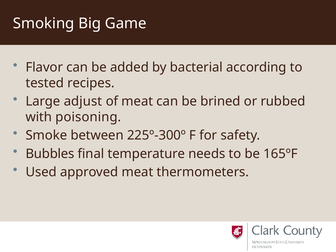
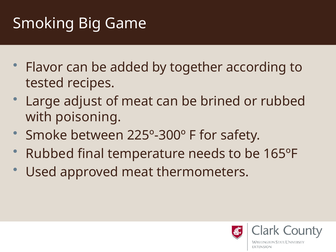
bacterial: bacterial -> together (196, 67)
Bubbles: Bubbles -> Rubbed (50, 154)
